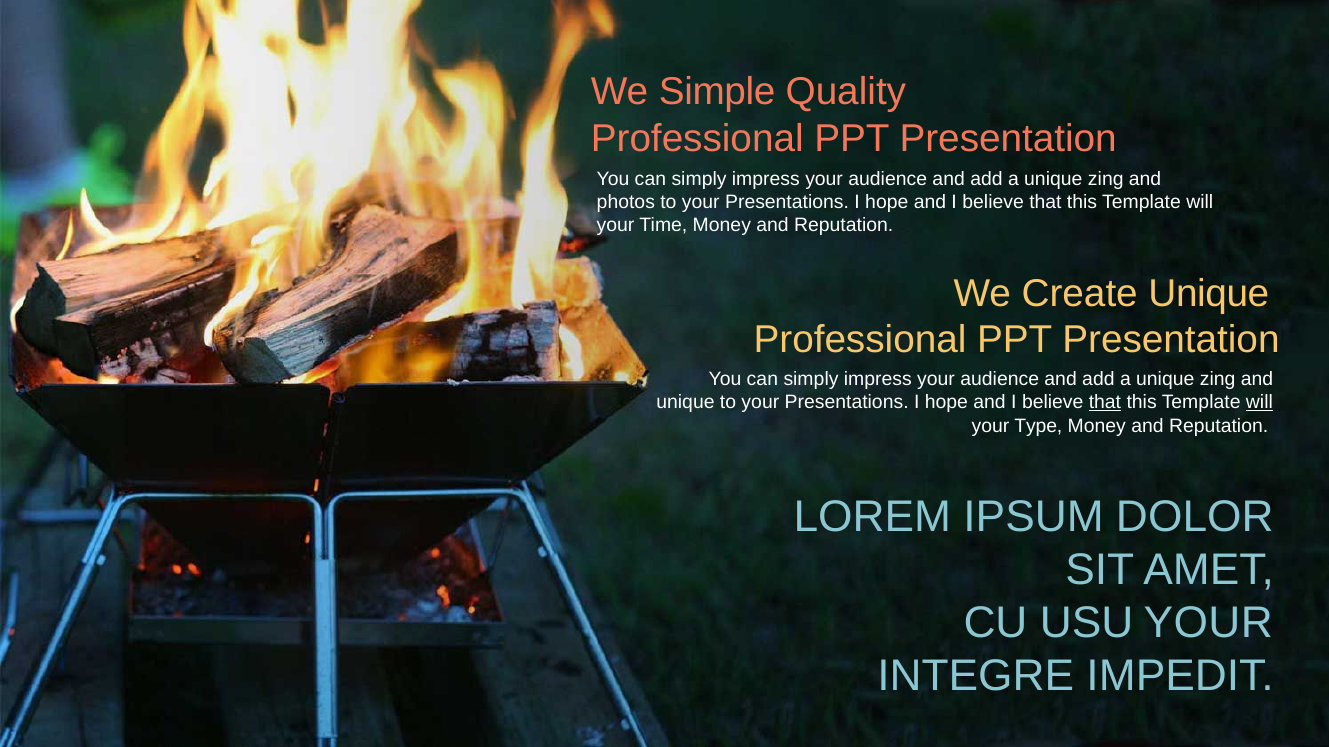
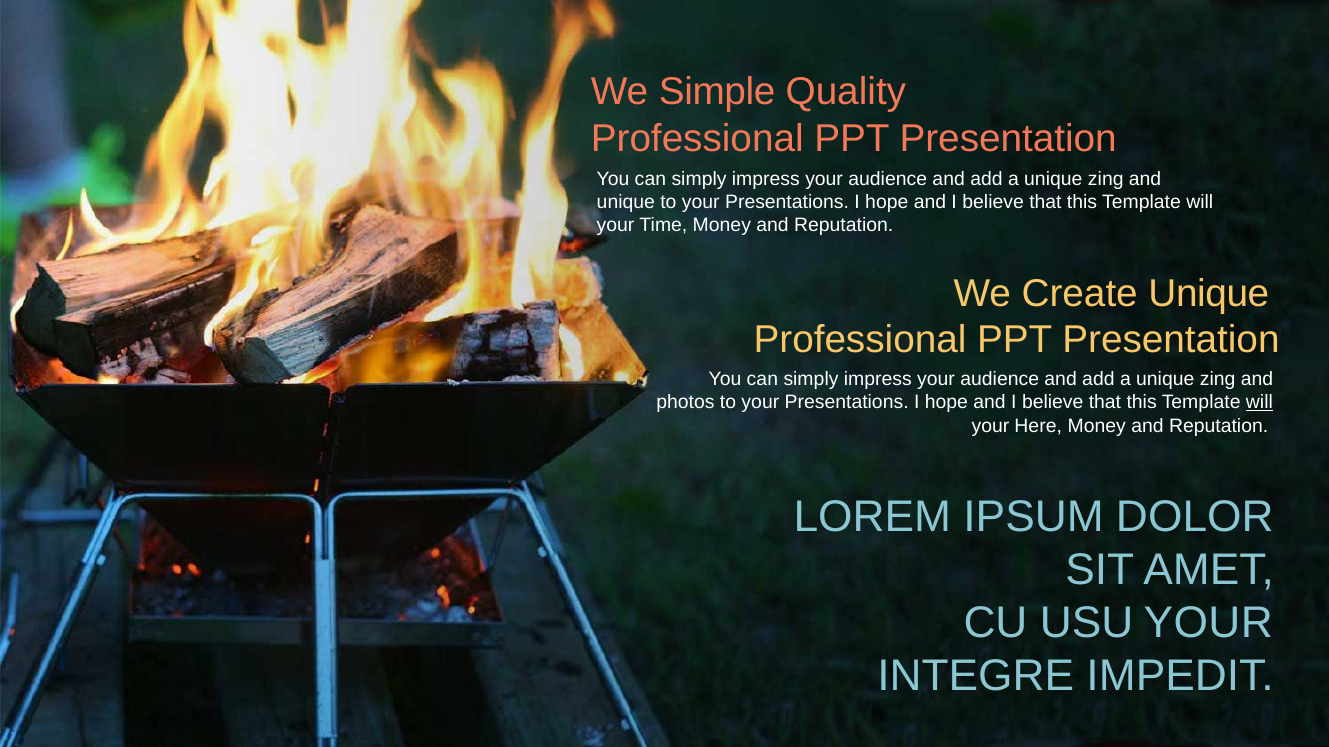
photos: photos -> unique (626, 202)
unique: unique -> photos (685, 403)
that underline: present -> none (1105, 403)
Type: Type -> Here (1038, 426)
